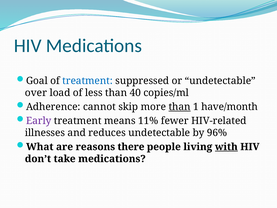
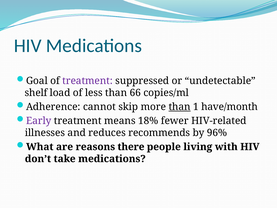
treatment colour: blue -> purple (88, 81)
over: over -> shelf (36, 93)
40: 40 -> 66 (135, 93)
11%: 11% -> 18% (148, 121)
reduces undetectable: undetectable -> recommends (159, 133)
with underline: present -> none (226, 147)
